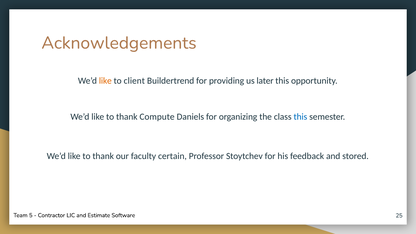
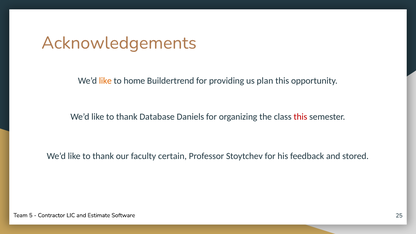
client: client -> home (134, 81)
later: later -> plan (265, 81)
Compute: Compute -> Database (157, 117)
this colour: blue -> red (300, 117)
